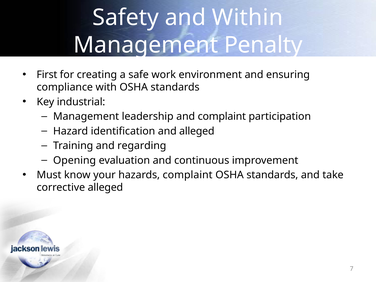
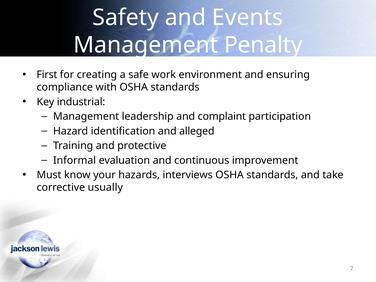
Within: Within -> Events (248, 18)
regarding: regarding -> protective (142, 146)
Opening: Opening -> Informal (75, 160)
hazards complaint: complaint -> interviews (188, 175)
corrective alleged: alleged -> usually (105, 188)
